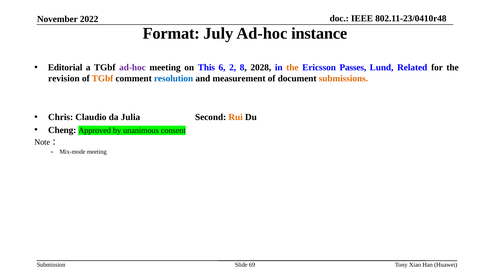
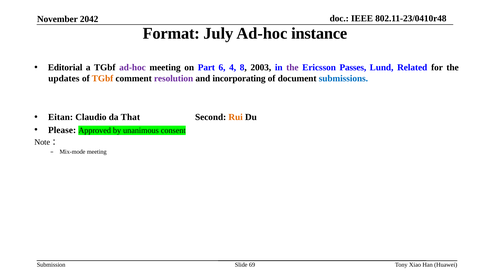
2022: 2022 -> 2042 (89, 19)
This: This -> Part (206, 67)
2: 2 -> 4 (233, 67)
2028: 2028 -> 2003 (261, 67)
the colour: orange -> purple (292, 67)
revision: revision -> updates (64, 78)
resolution colour: blue -> purple (174, 78)
measurement: measurement -> incorporating (239, 78)
submissions colour: orange -> blue (343, 78)
Chris: Chris -> Eitan (61, 117)
Julia: Julia -> That (130, 117)
Cheng: Cheng -> Please (62, 130)
